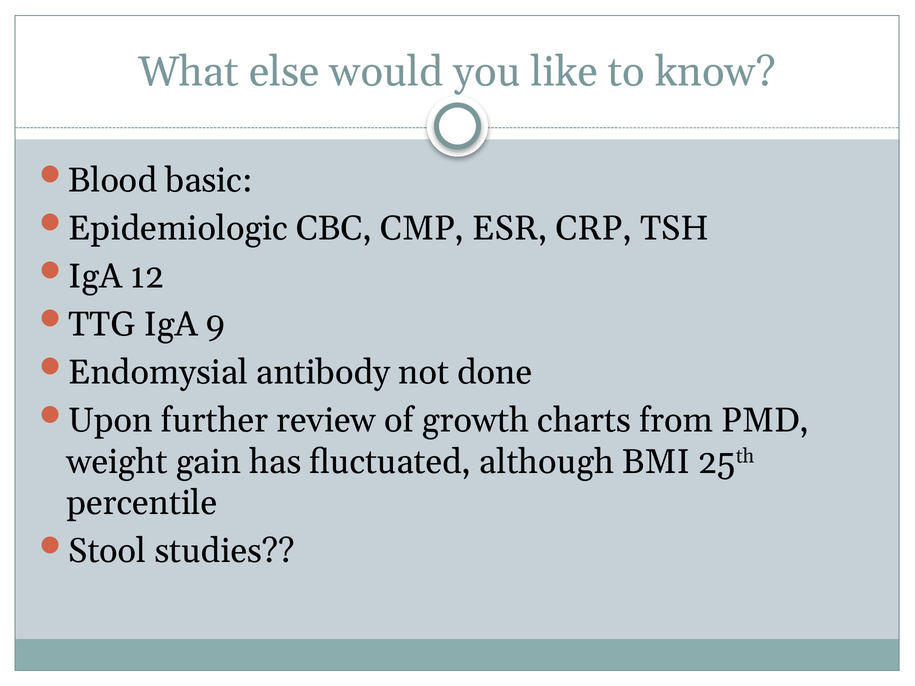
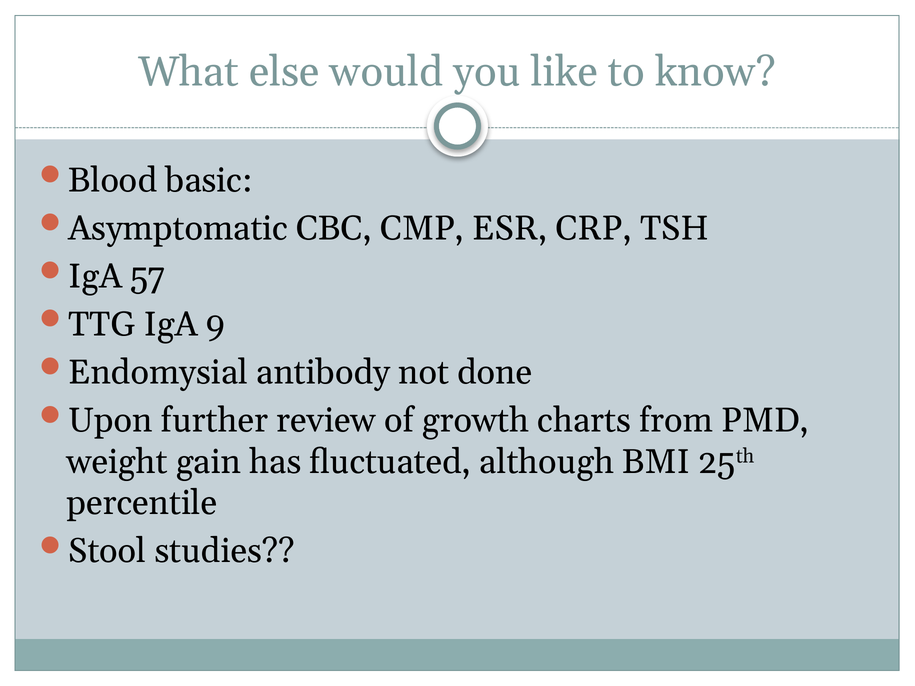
Epidemiologic: Epidemiologic -> Asymptomatic (178, 228)
12: 12 -> 57 (148, 276)
